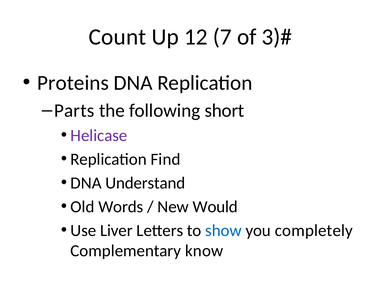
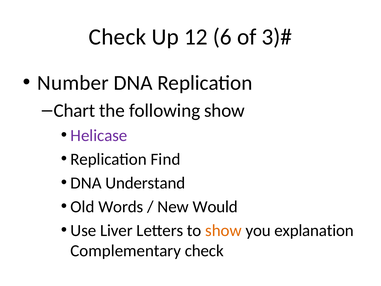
Count: Count -> Check (117, 37)
7: 7 -> 6 (222, 37)
Proteins: Proteins -> Number (73, 83)
Parts: Parts -> Chart (74, 111)
following short: short -> show (224, 111)
show colour: blue -> orange (223, 230)
completely: completely -> explanation (314, 230)
Complementary know: know -> check (204, 251)
